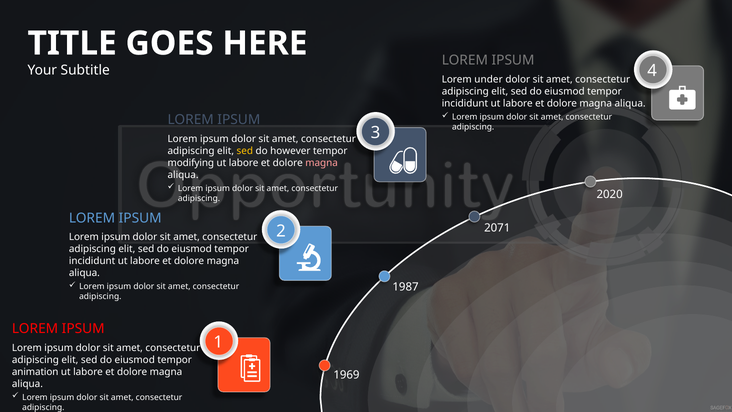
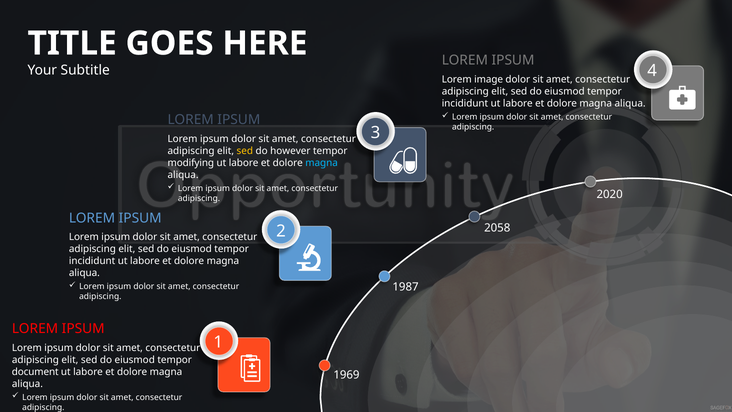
under: under -> image (489, 80)
magna colour: pink -> light blue (322, 163)
2071: 2071 -> 2058 (497, 228)
animation: animation -> document (35, 372)
